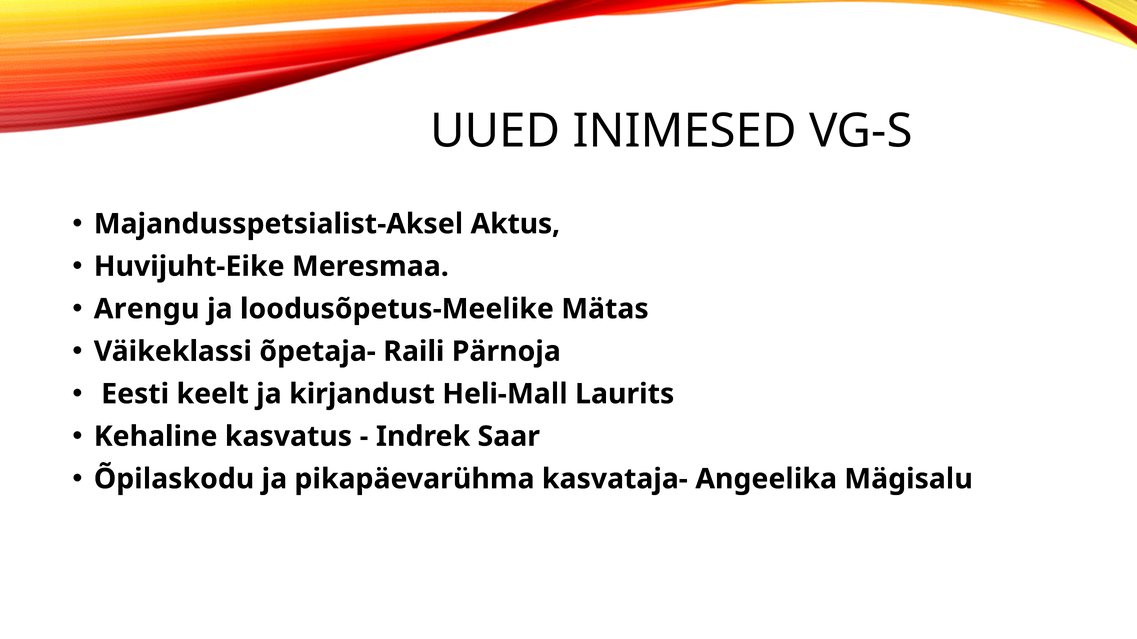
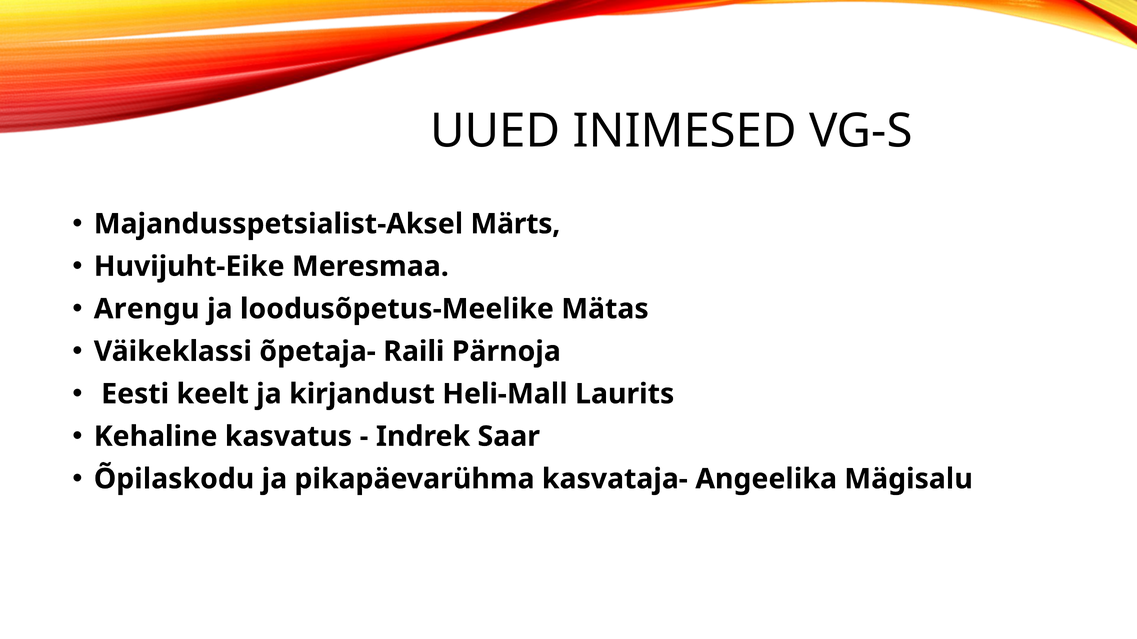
Aktus: Aktus -> Märts (515, 224)
